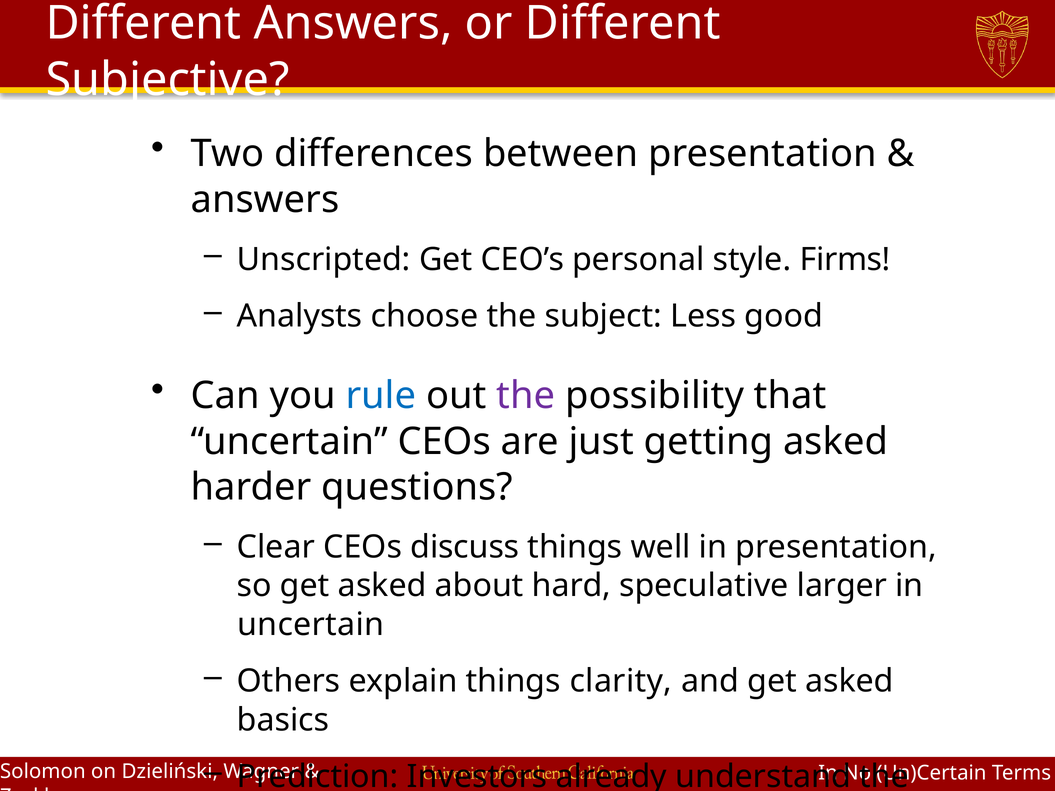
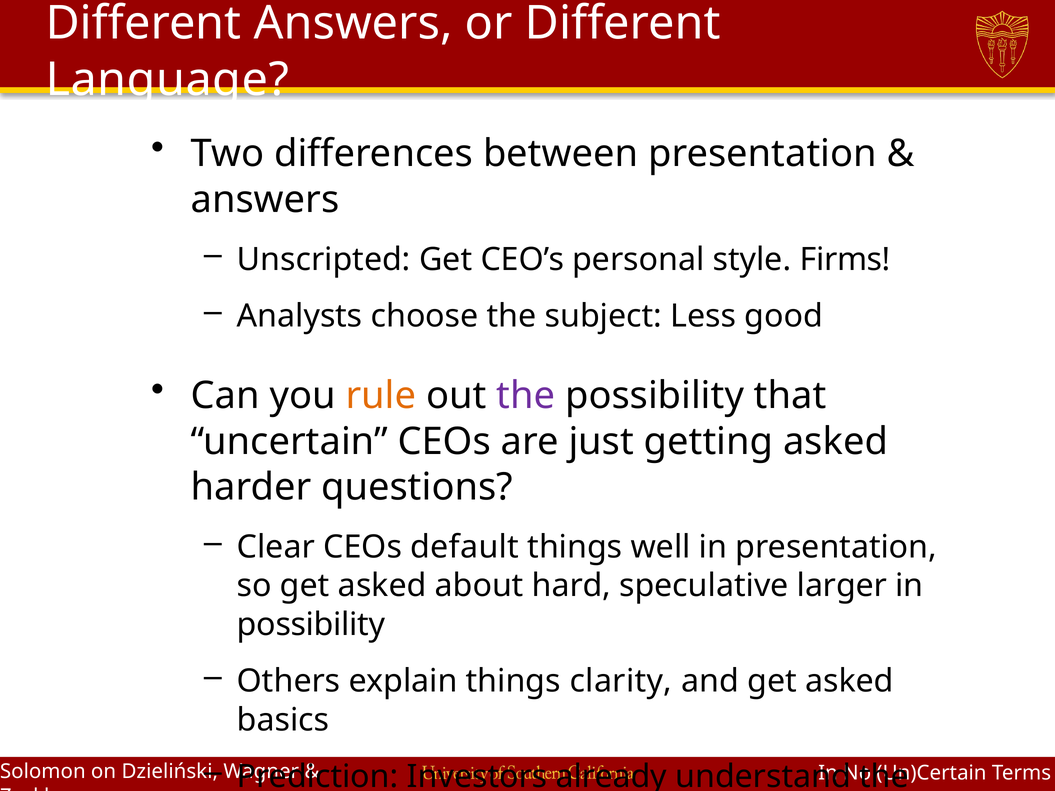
Subjective: Subjective -> Language (167, 80)
rule colour: blue -> orange (381, 396)
discuss: discuss -> default (465, 547)
uncertain: uncertain -> possibility (311, 625)
